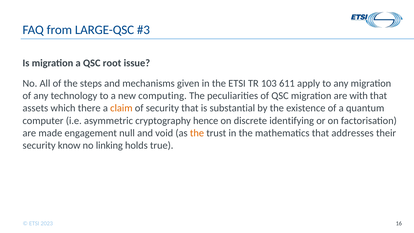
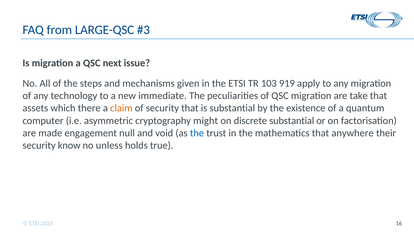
root: root -> next (112, 63)
611: 611 -> 919 (287, 83)
computing: computing -> immediate (163, 96)
with: with -> take (359, 96)
hence: hence -> might (206, 121)
discrete identifying: identifying -> substantial (292, 121)
the colour: orange -> blue (197, 133)
addresses: addresses -> anywhere (353, 133)
linking: linking -> unless (109, 145)
